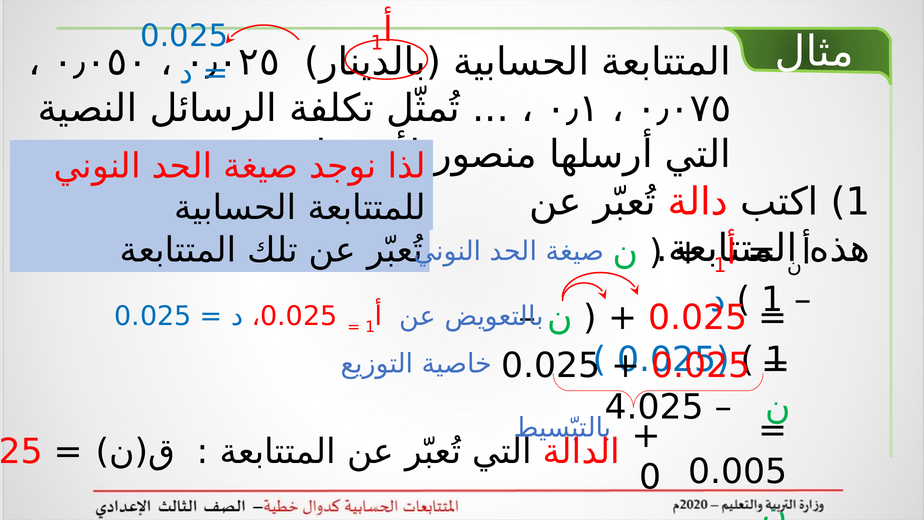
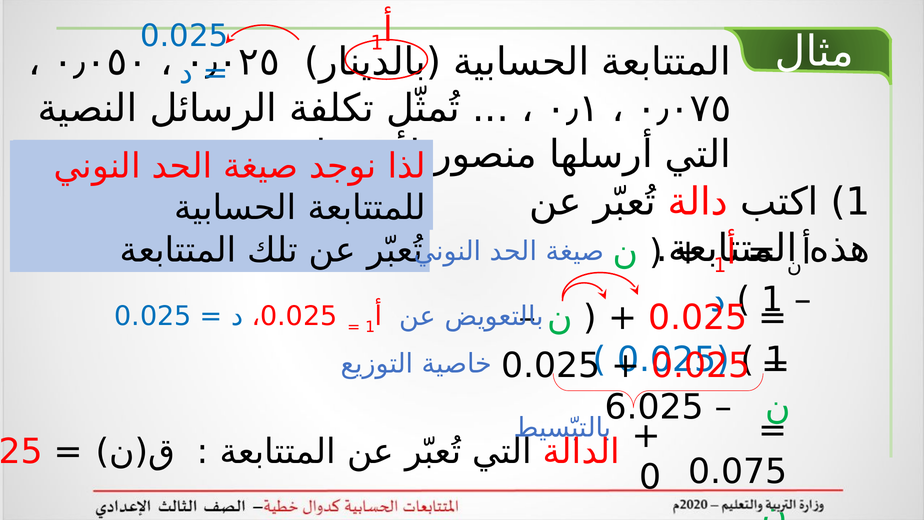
4.025: 4.025 -> 6.025 (654, 407)
0.005: 0.005 -> 0.075 (738, 472)
